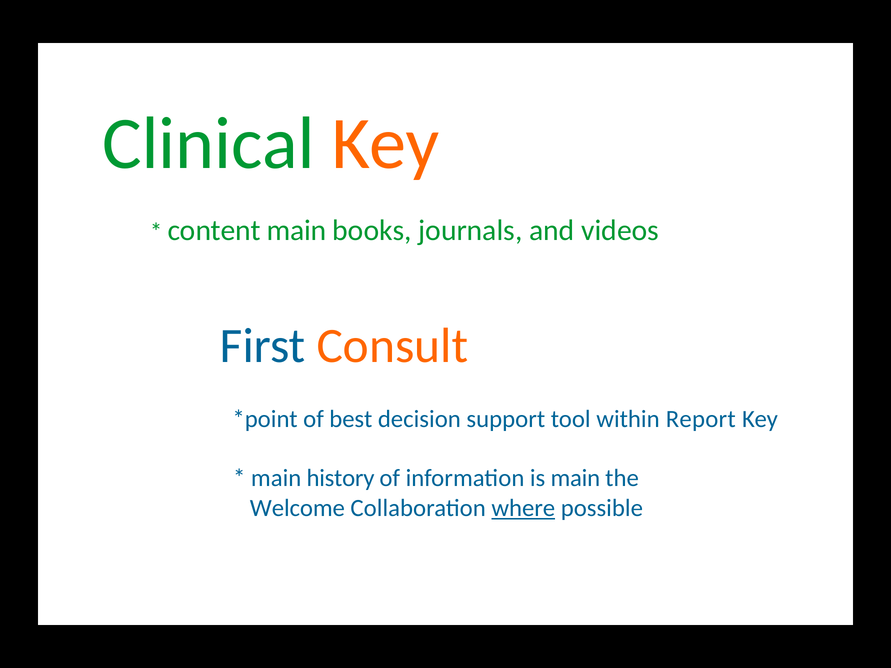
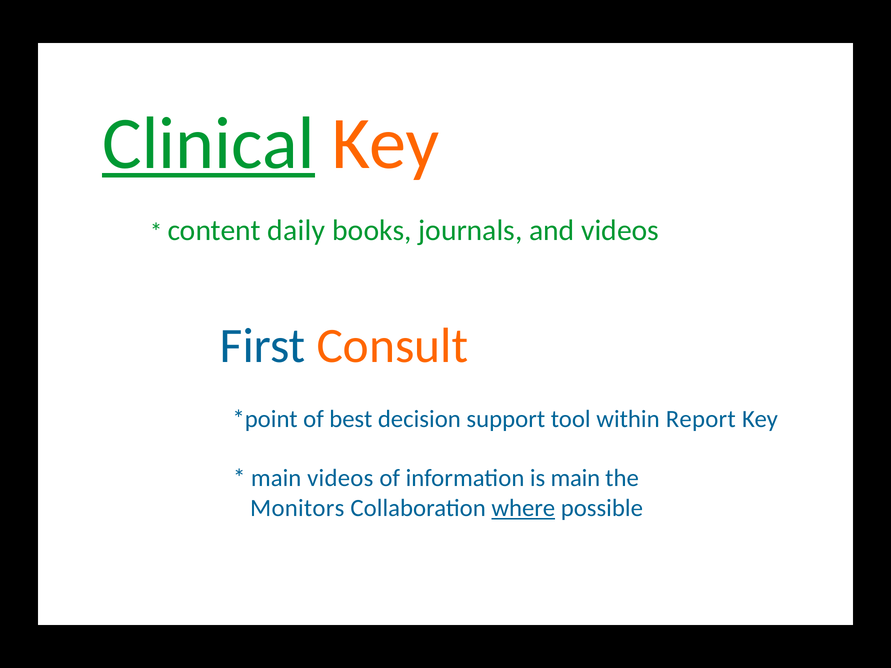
Clinical underline: none -> present (208, 144)
content main: main -> daily (296, 231)
main history: history -> videos (340, 478)
Welcome: Welcome -> Monitors (297, 508)
